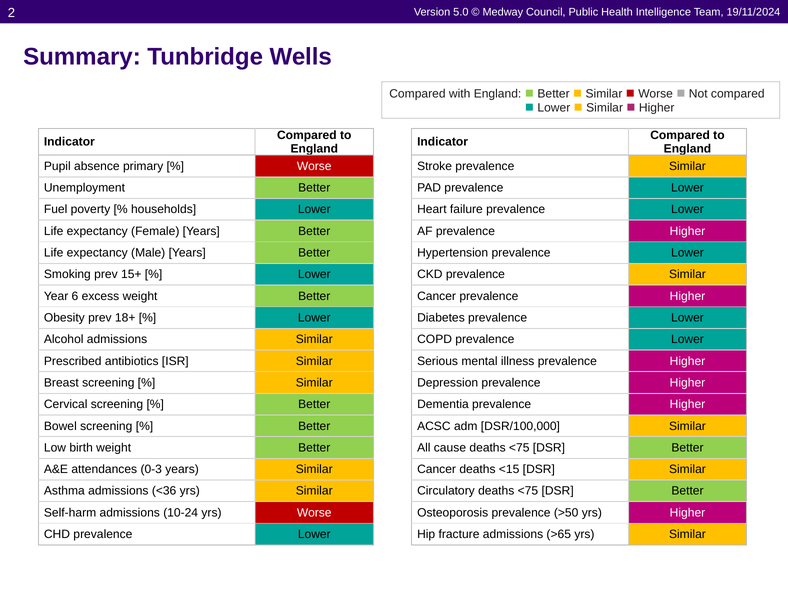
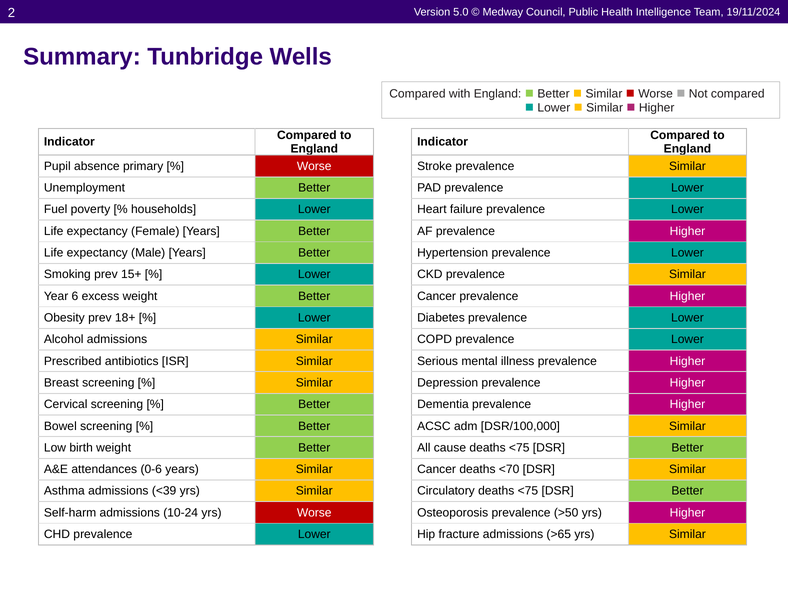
0-3: 0-3 -> 0-6 (151, 469)
<15: <15 -> <70 (509, 469)
<36: <36 -> <39 (164, 491)
